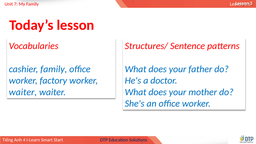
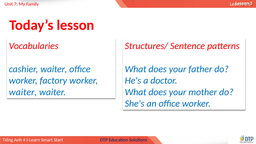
cashier family: family -> waiter (54, 69)
